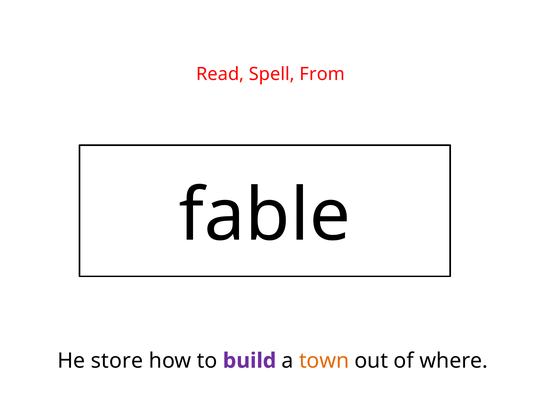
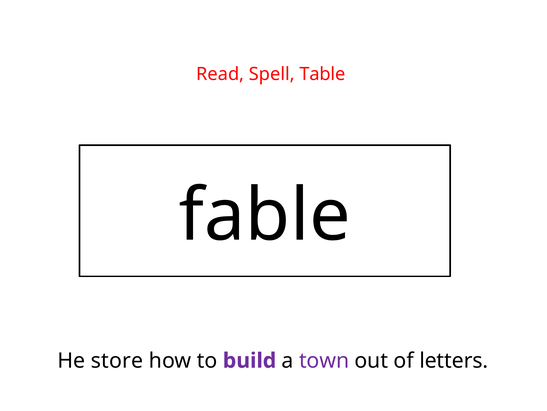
From: From -> Table (322, 74)
town colour: orange -> purple (324, 360)
where: where -> letters (454, 360)
